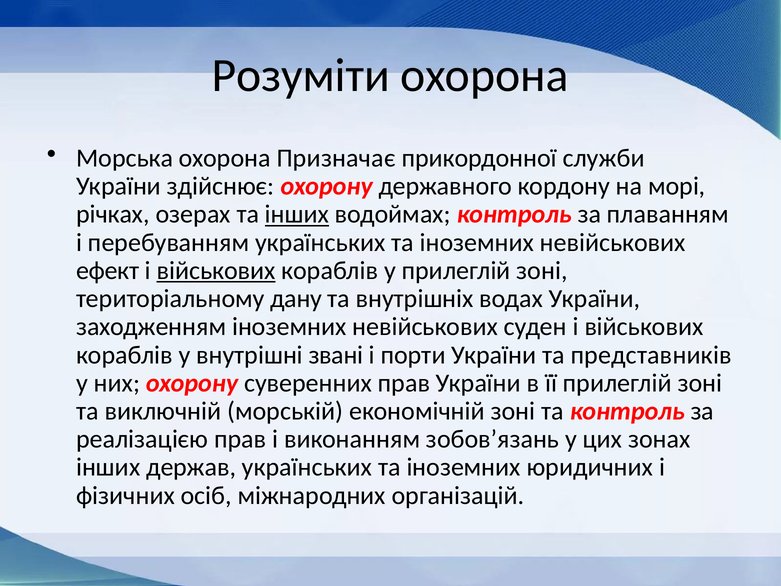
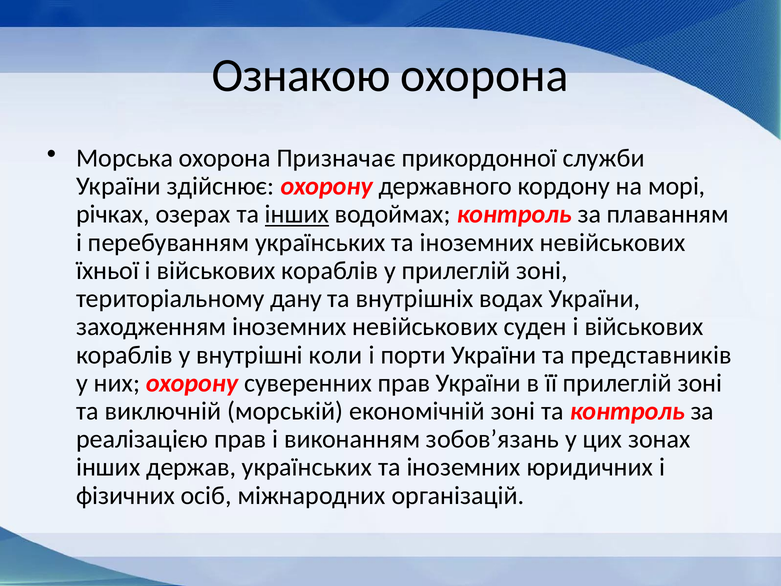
Розуміти: Розуміти -> Ознакою (301, 76)
ефект: ефект -> їхньої (108, 270)
військових underline: present -> none (216, 270)
звані: звані -> коли (336, 355)
